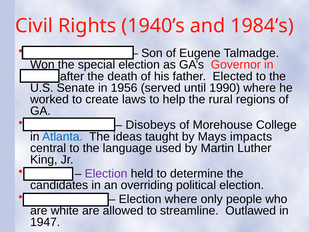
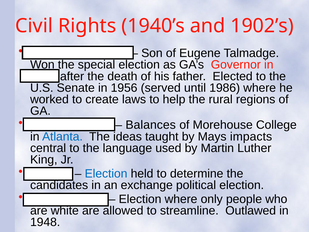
1984’s: 1984’s -> 1902’s (262, 26)
1990: 1990 -> 1986 (225, 88)
Disobeys: Disobeys -> Balances (151, 125)
Election colour: purple -> blue (106, 173)
overriding: overriding -> exchange (147, 185)
1947: 1947 -> 1948 (45, 222)
